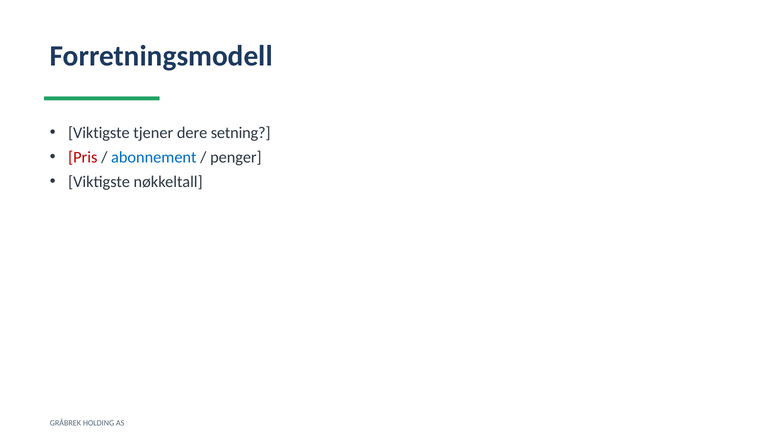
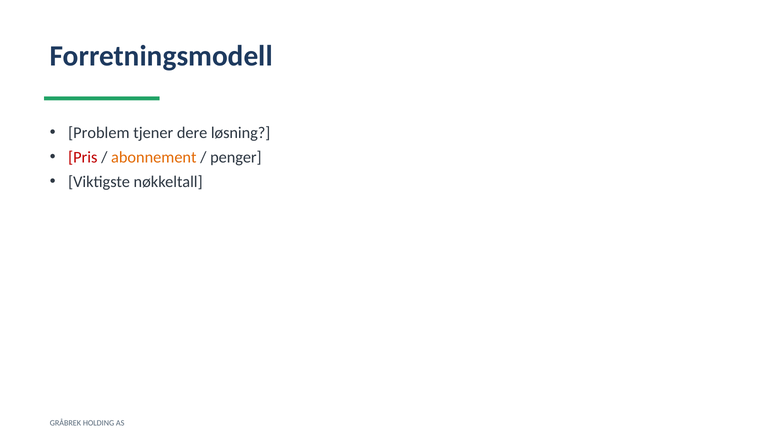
Viktigste: Viktigste -> Problem (99, 133)
setning: setning -> løsning (241, 133)
abonnement colour: blue -> orange (154, 157)
